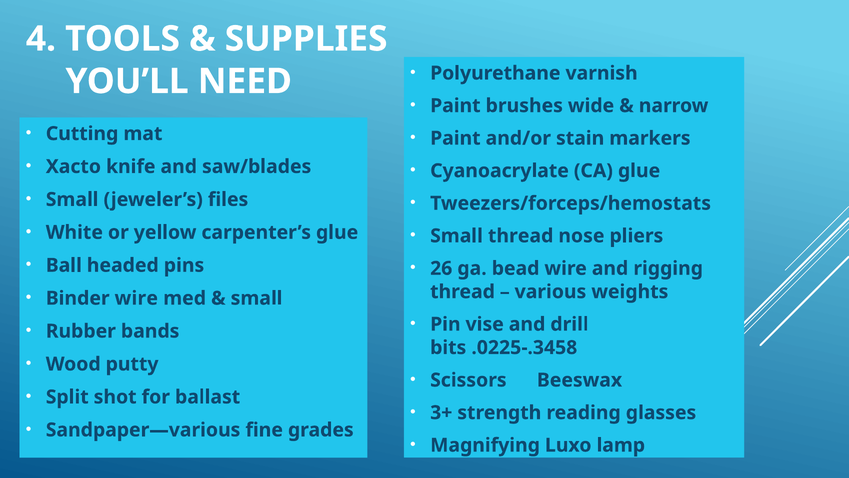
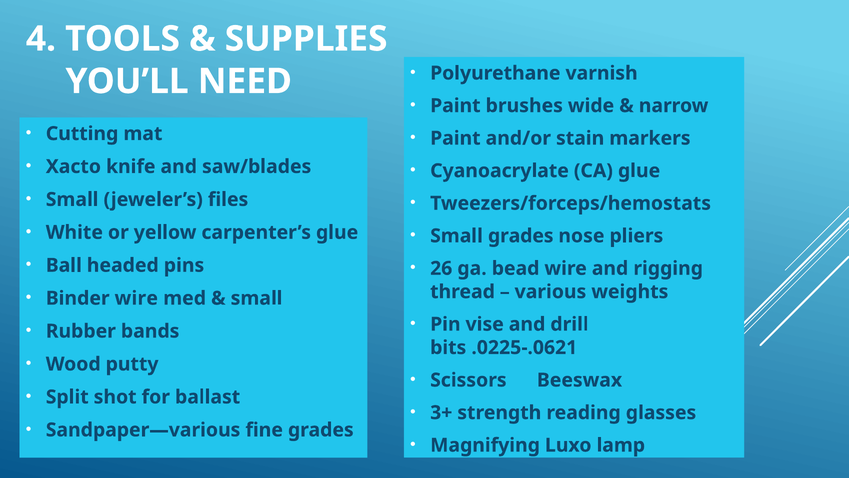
Small thread: thread -> grades (521, 236)
.0225-.3458: .0225-.3458 -> .0225-.0621 (524, 347)
